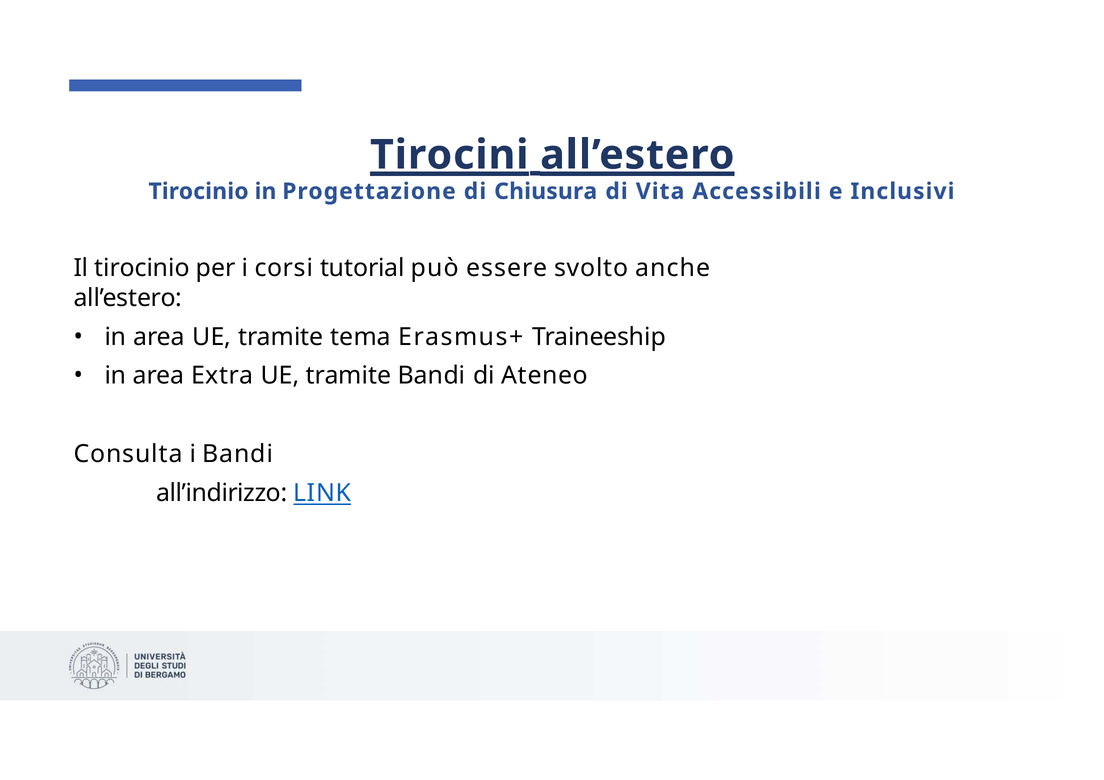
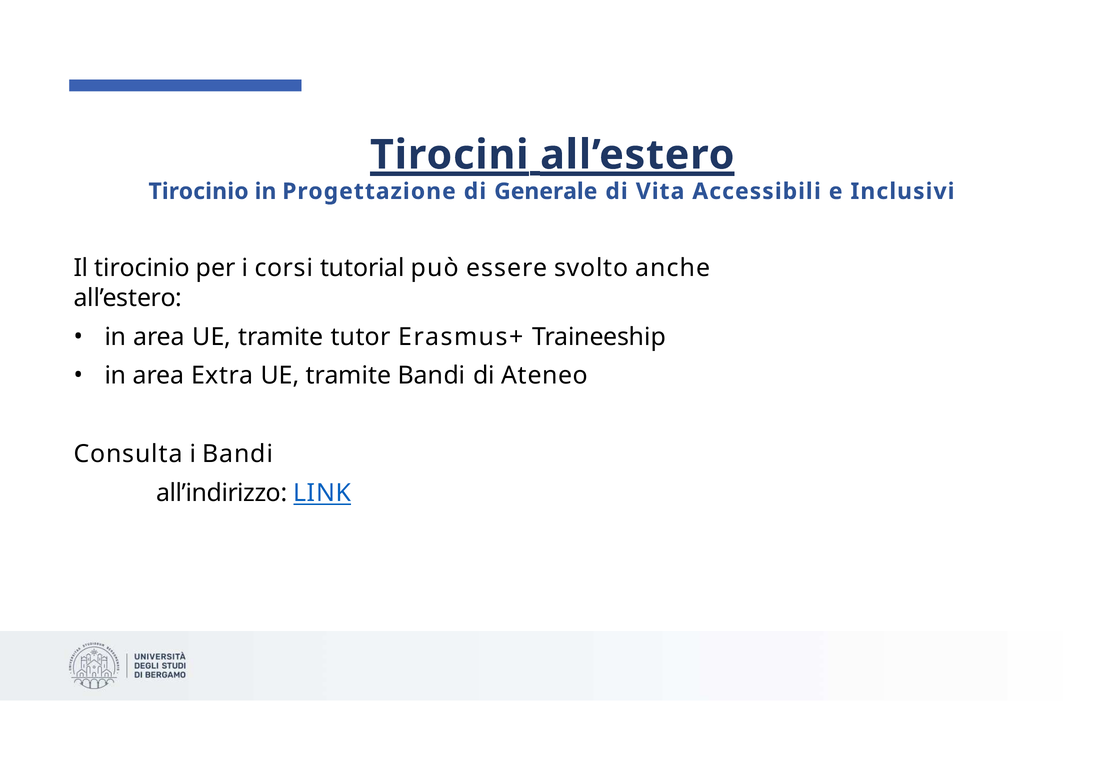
Chiusura: Chiusura -> Generale (546, 191)
tema: tema -> tutor (361, 337)
